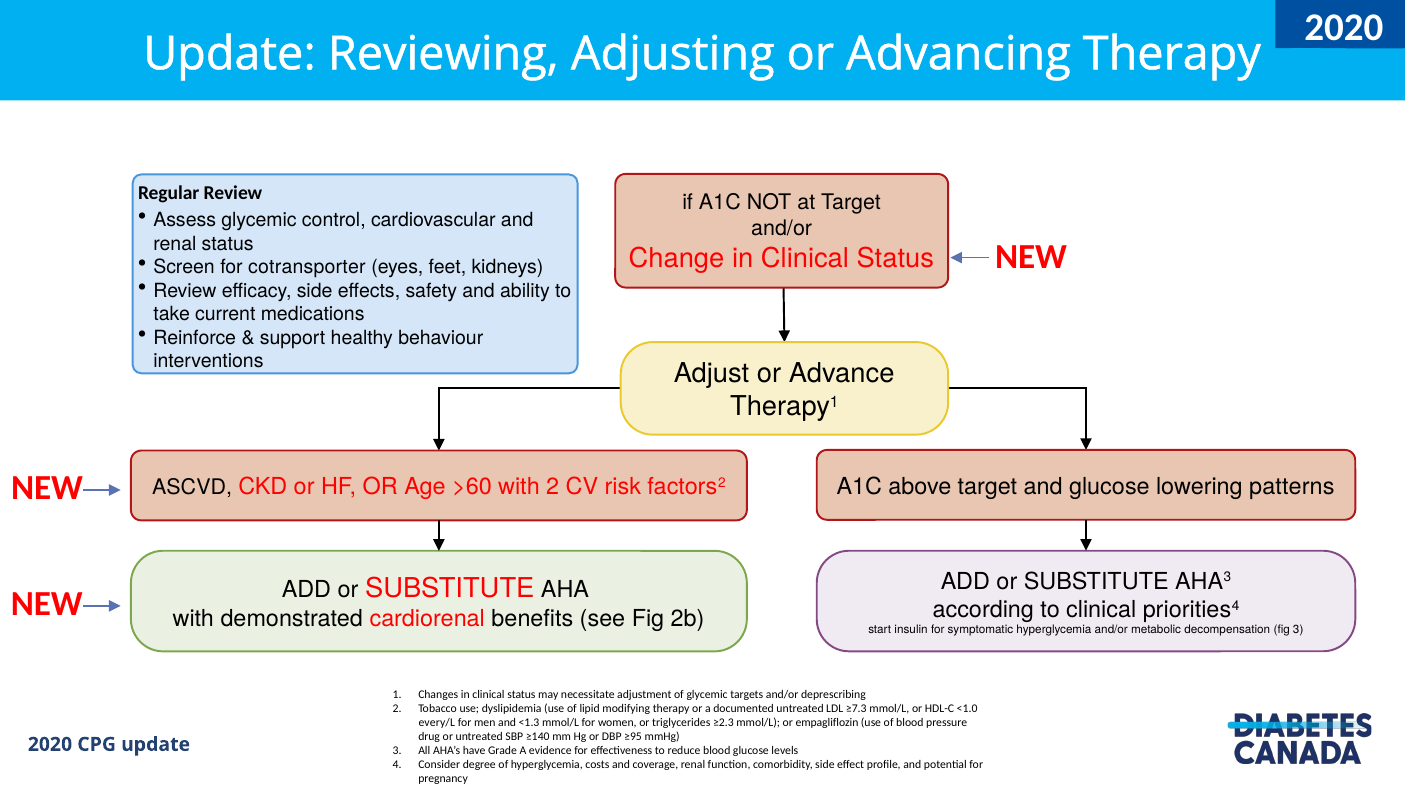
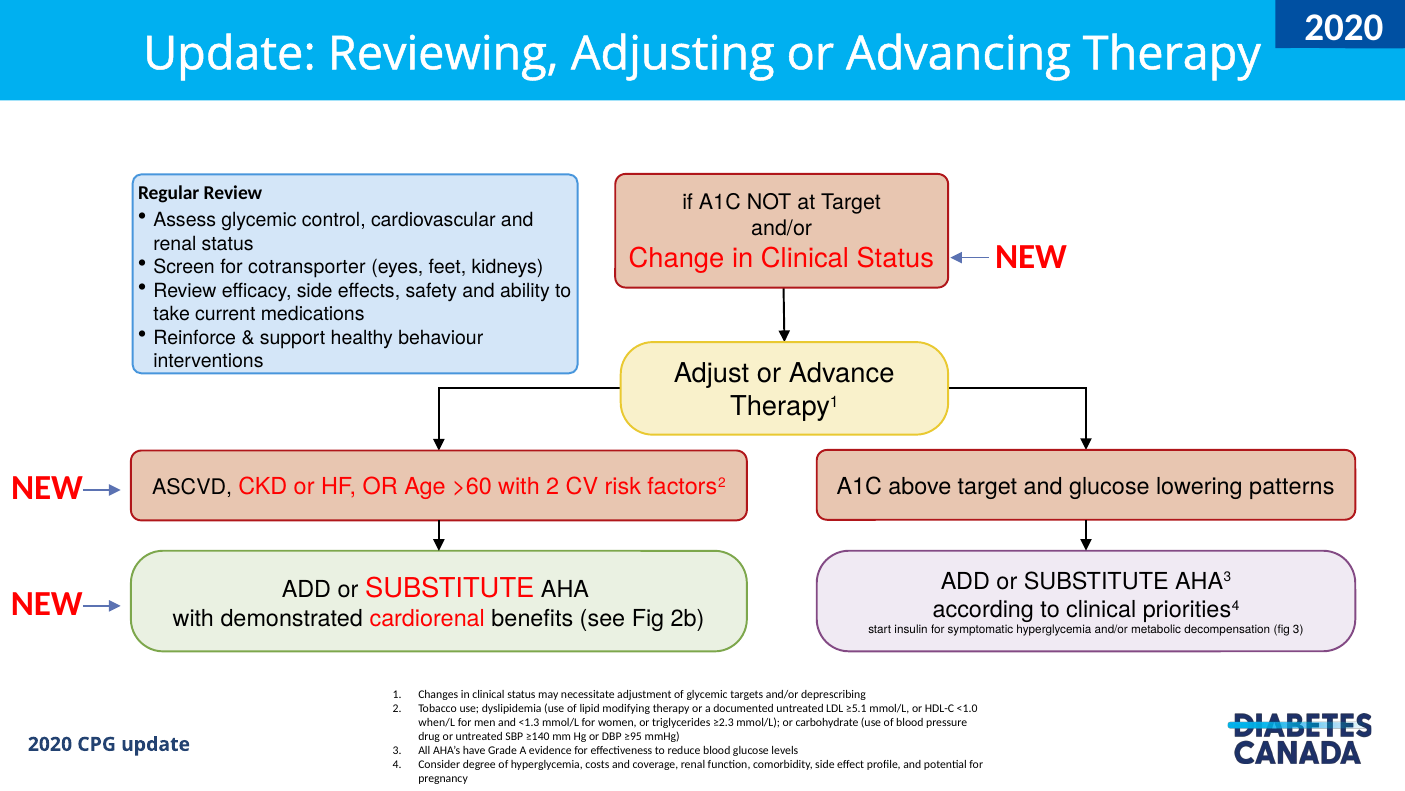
≥7.3: ≥7.3 -> ≥5.1 (856, 708)
every/L: every/L -> when/L (437, 722)
empagliflozin: empagliflozin -> carbohydrate (827, 722)
